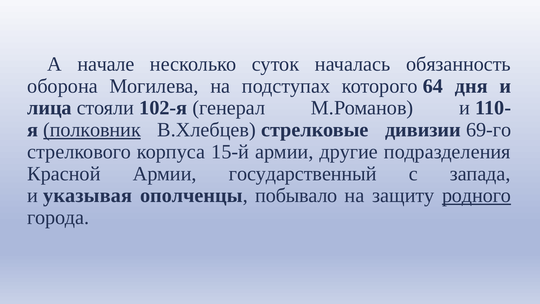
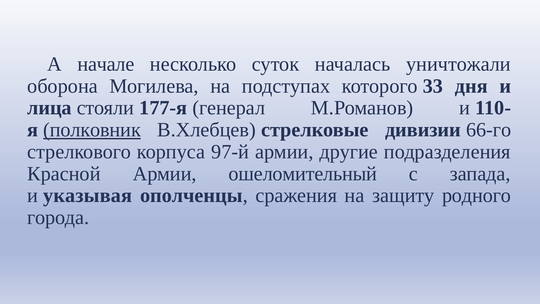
обязанность: обязанность -> уничтожали (458, 64)
64: 64 -> 33 (433, 86)
102-я: 102-я -> 177-я (163, 108)
69-го: 69-го -> 66-го (489, 130)
15-й: 15-й -> 97-й (230, 152)
государственный: государственный -> ошеломительный (303, 174)
побывало: побывало -> сражения (296, 195)
родного underline: present -> none (477, 195)
